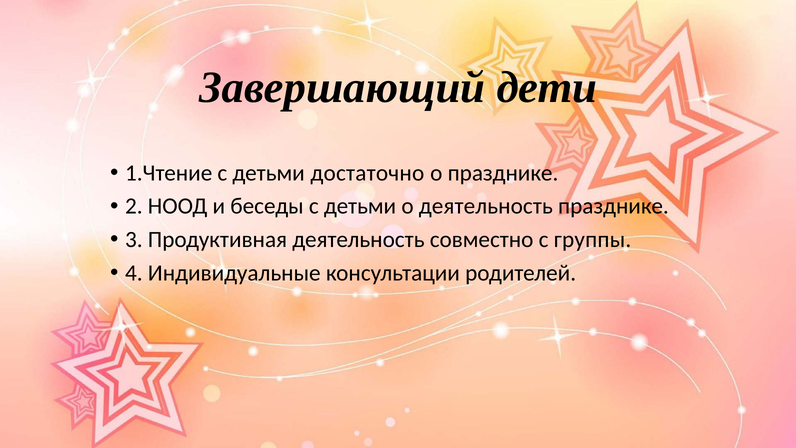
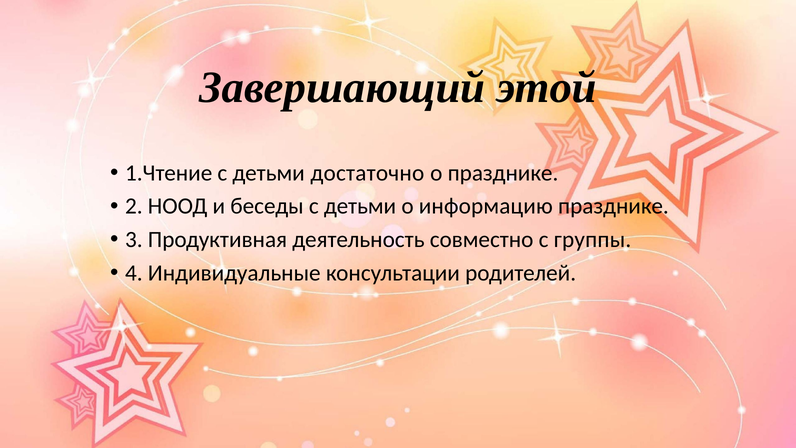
дети: дети -> этой (547, 88)
о деятельность: деятельность -> информацию (486, 206)
